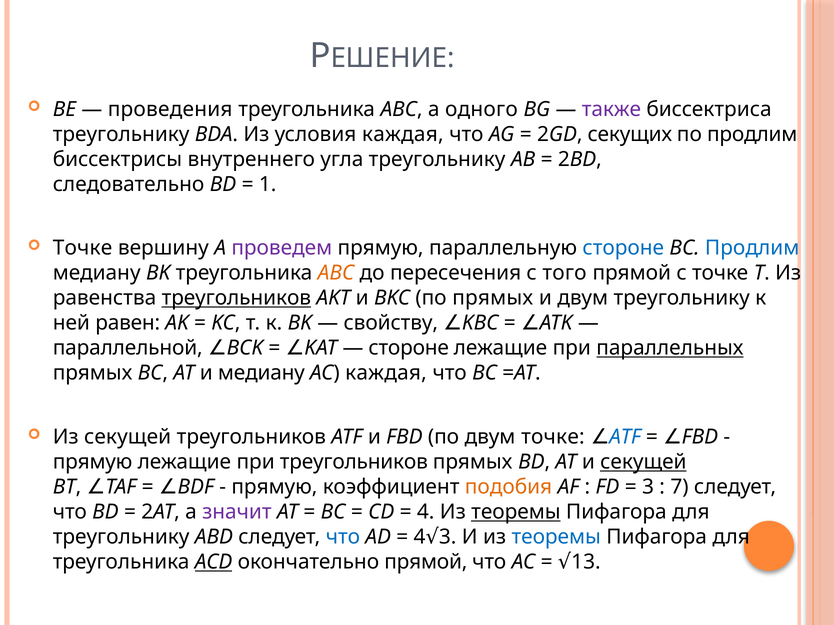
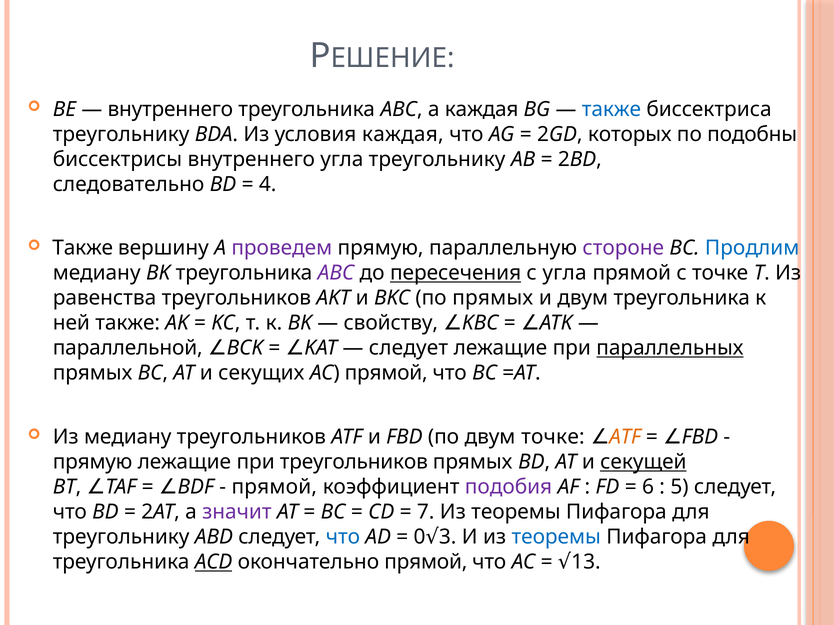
проведения: проведения -> внутреннего (170, 109)
а одного: одного -> каждая (482, 109)
также colour: purple -> blue (611, 109)
секущих: секущих -> которых (630, 134)
по продлим: продлим -> подобны (752, 134)
1: 1 -> 4 (268, 184)
Точке: Точке -> Также (83, 248)
стороне colour: blue -> purple (623, 248)
ABC colour: orange -> purple (336, 273)
пересечения underline: none -> present (456, 273)
с того: того -> угла (565, 273)
треугольников underline: present -> none (236, 298)
двум треугольнику: треугольнику -> треугольника (682, 298)
ней равен: равен -> также (128, 323)
стороне: стороне -> следует (408, 348)
и медиану: медиану -> секущих (261, 373)
AC каждая: каждая -> прямой (386, 373)
Из секущей: секущей -> медиану (128, 437)
ATF colour: blue -> orange (625, 437)
прямую: прямую -> прямой (274, 487)
подобия colour: orange -> purple (508, 487)
3: 3 -> 6 (648, 487)
7: 7 -> 5 (679, 487)
4: 4 -> 7 (426, 512)
теоремы underline: present -> none (516, 512)
4: 4 -> 0 (420, 537)
